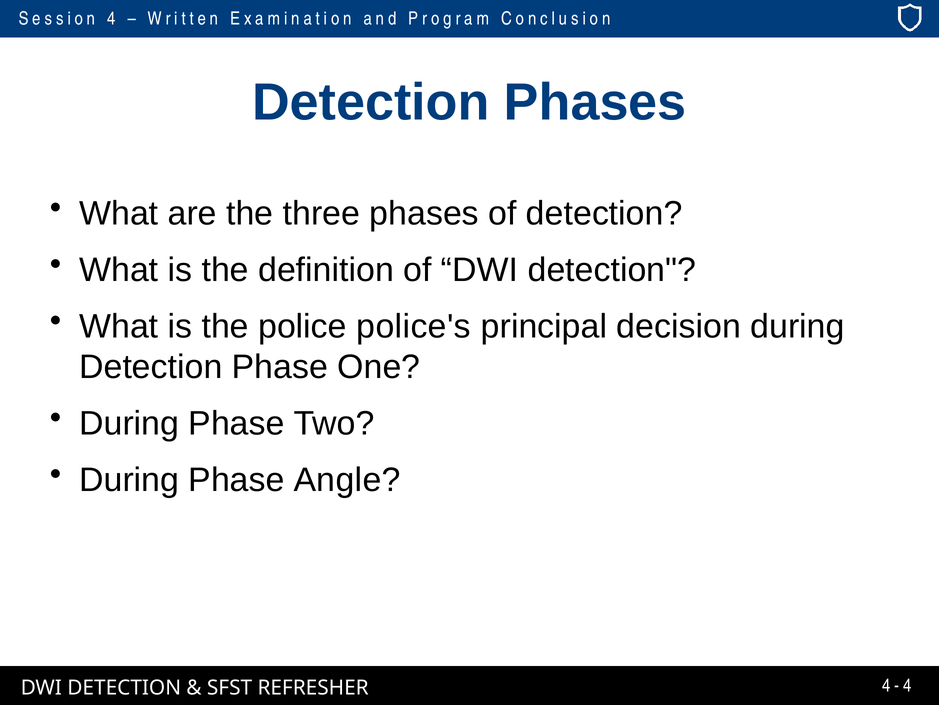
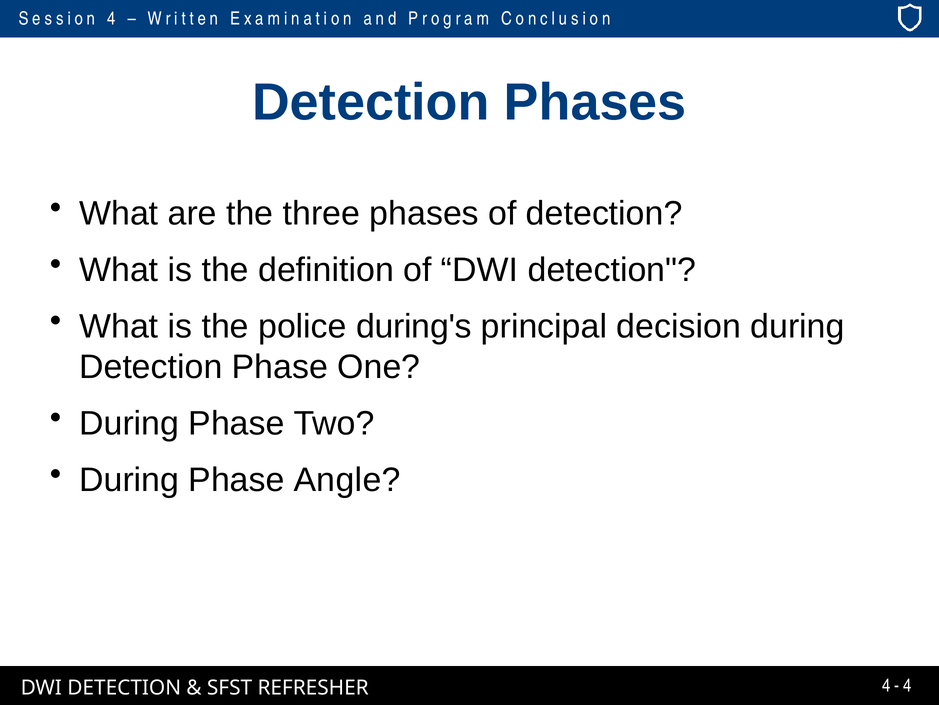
police's: police's -> during's (414, 326)
